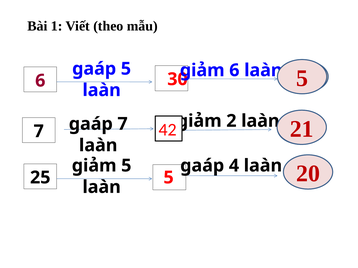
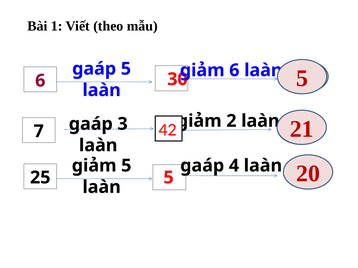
gaáp 7: 7 -> 3 (123, 124)
